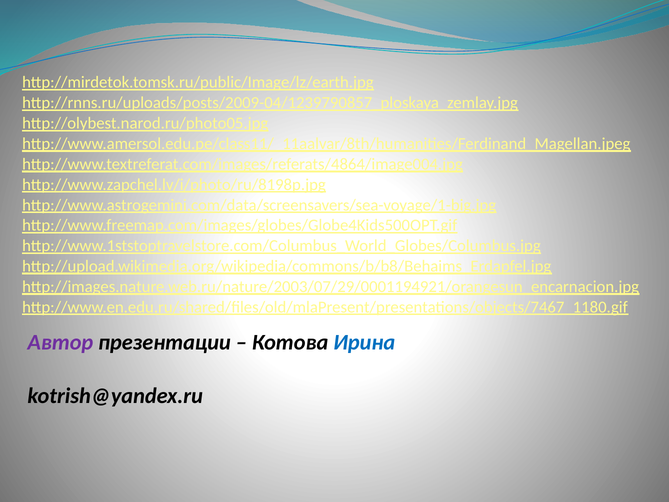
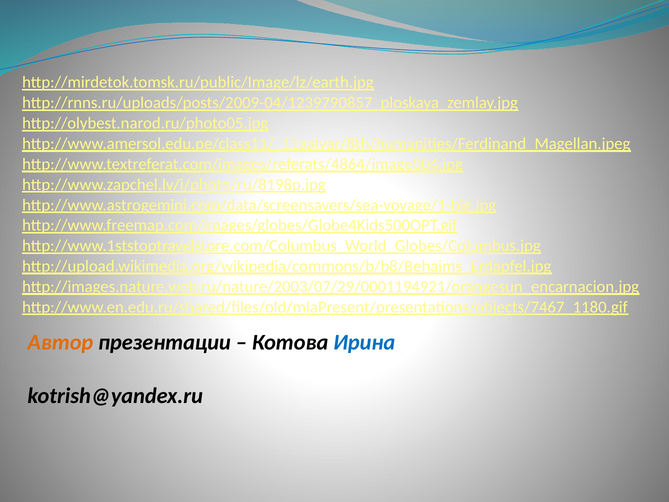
Автор colour: purple -> orange (60, 342)
